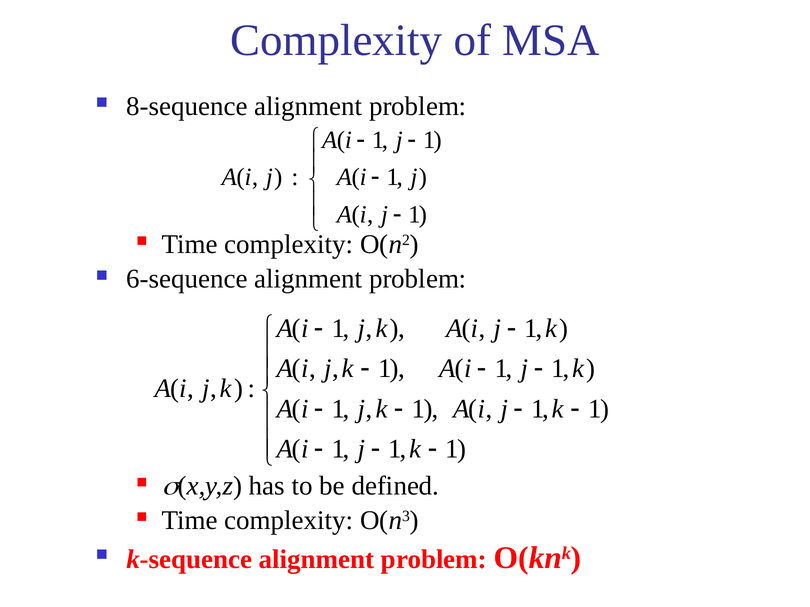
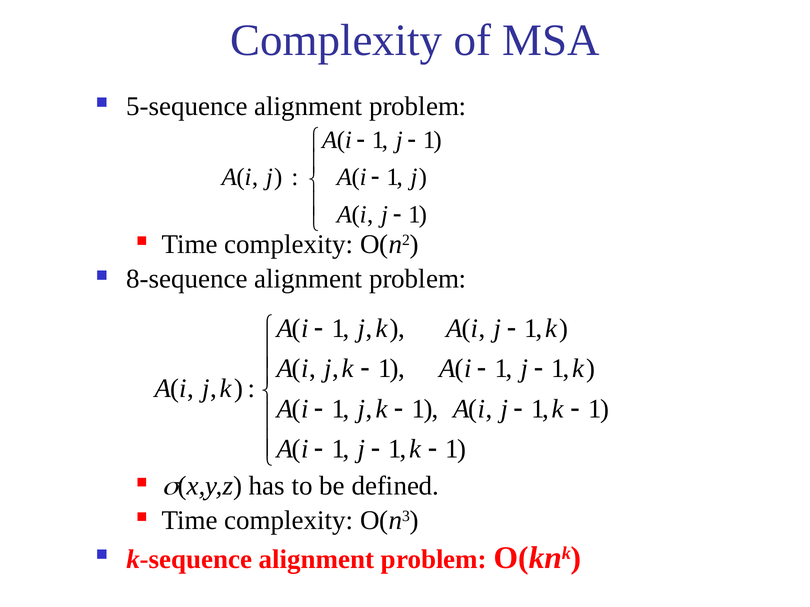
8-sequence: 8-sequence -> 5-sequence (187, 106)
6-sequence: 6-sequence -> 8-sequence (187, 279)
